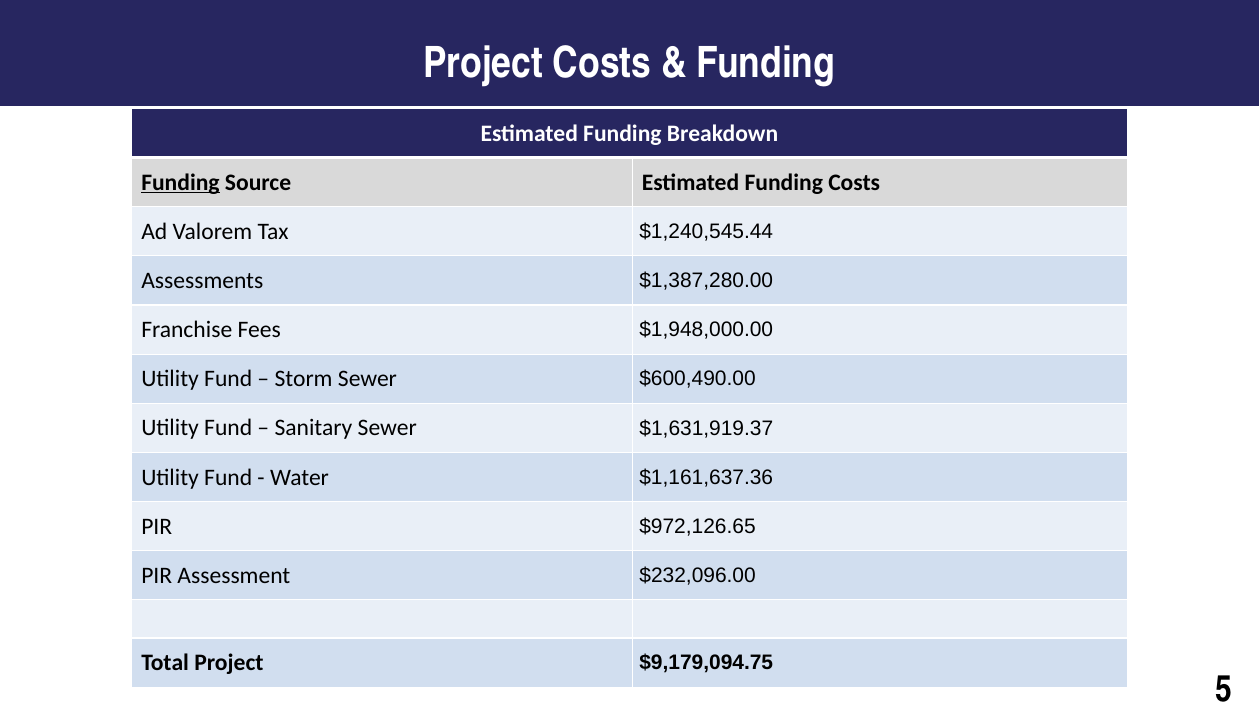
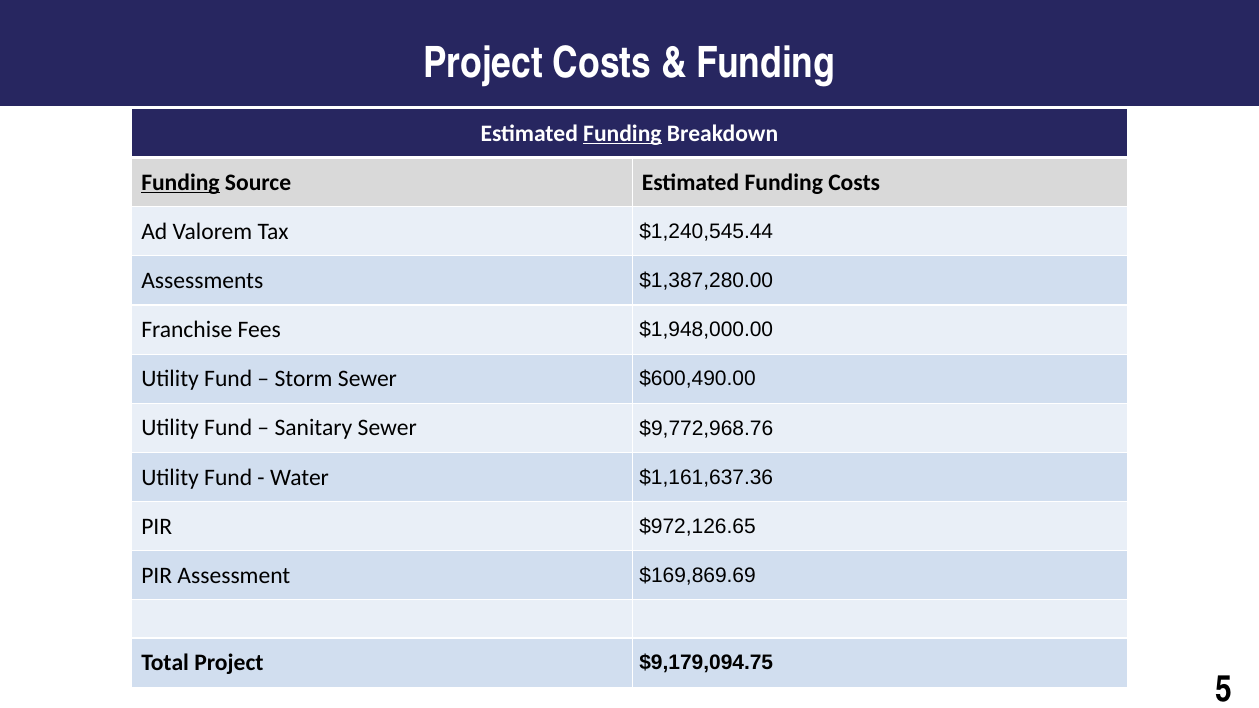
Funding underline: none -> present (622, 133)
$1,631,919.37: $1,631,919.37 -> $9,772,968.76 (706, 428)
$232,096.00: $232,096.00 -> $169,869.69 (698, 576)
